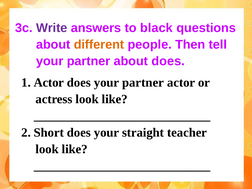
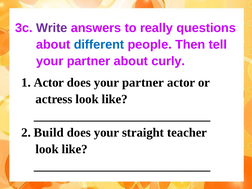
black: black -> really (156, 28)
different colour: orange -> blue (99, 45)
about does: does -> curly (168, 61)
Short: Short -> Build (49, 132)
